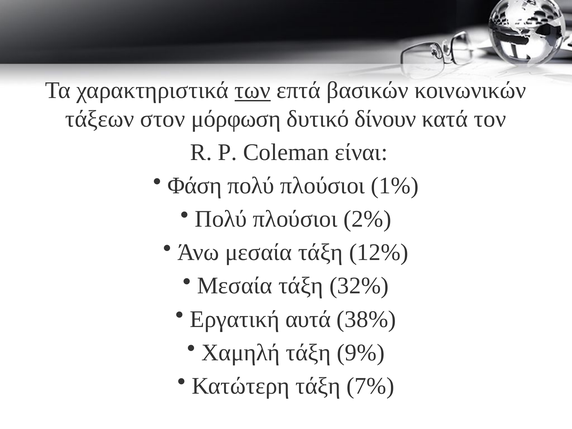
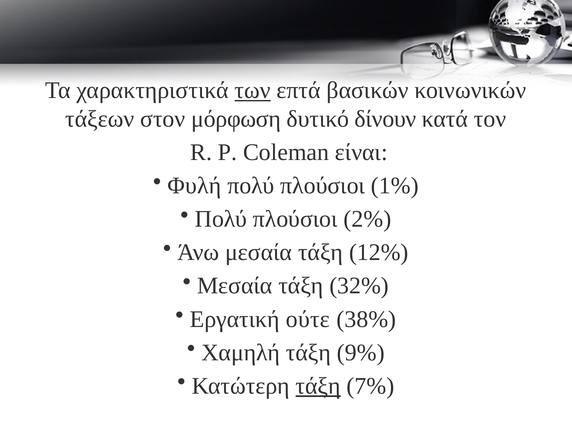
Φάση: Φάση -> Φυλή (194, 186)
αυτά: αυτά -> ούτε (308, 319)
τάξη underline: none -> present (318, 386)
